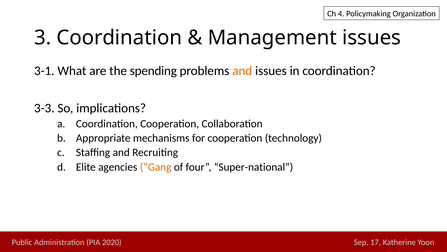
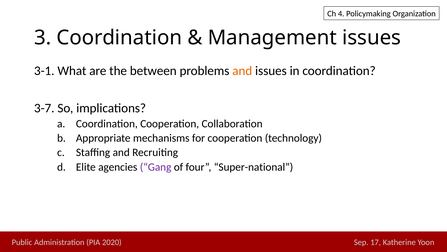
spending: spending -> between (153, 71)
3-3: 3-3 -> 3-7 (44, 108)
Gang colour: orange -> purple (156, 167)
